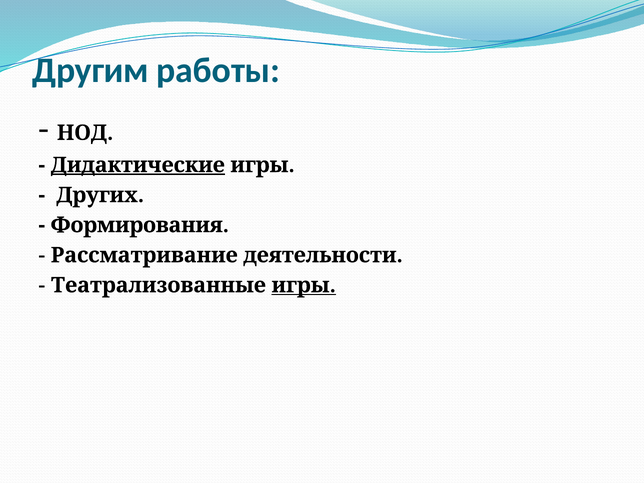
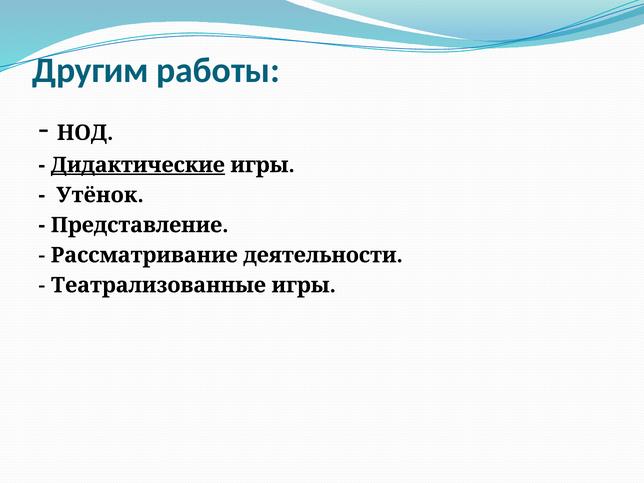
Других: Других -> Утёнок (100, 195)
Формирования: Формирования -> Представление (140, 225)
игры underline: present -> none (304, 285)
